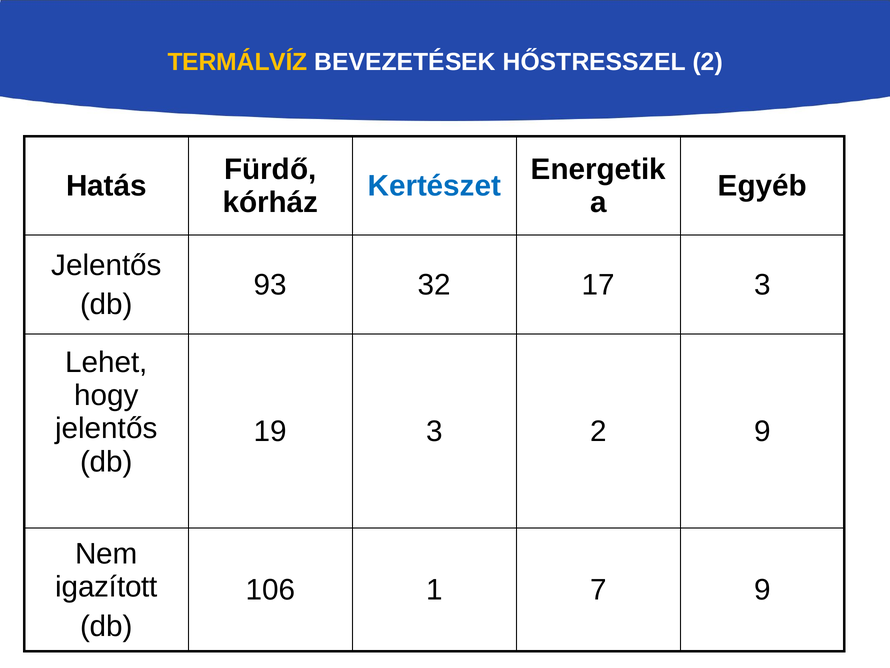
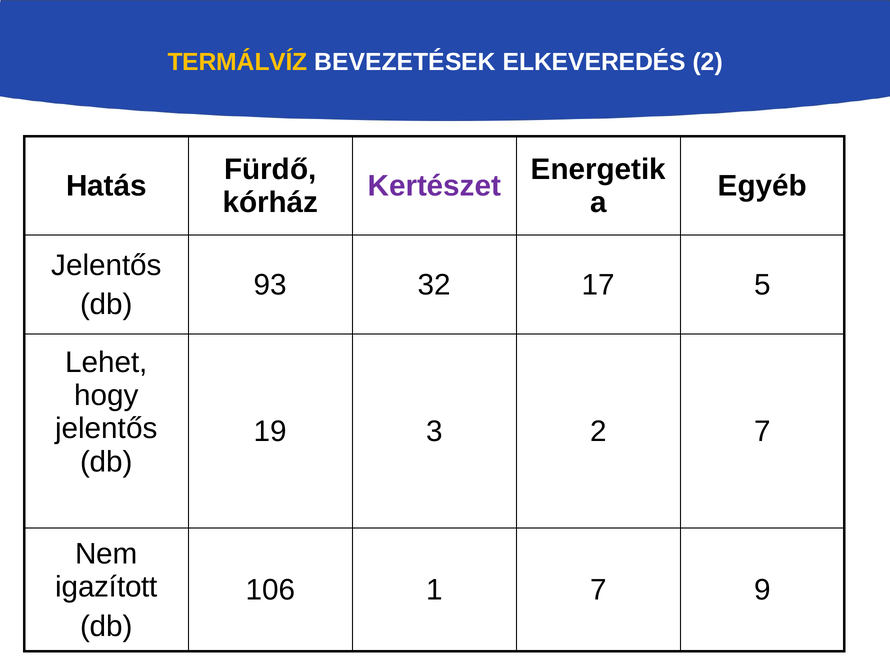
HŐSTRESSZEL: HŐSTRESSZEL -> ELKEVEREDÉS (594, 62)
Kertészet colour: blue -> purple (434, 186)
17 3: 3 -> 5 (762, 285)
2 9: 9 -> 7 (762, 431)
